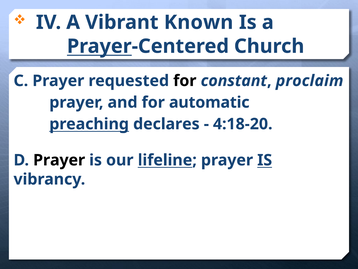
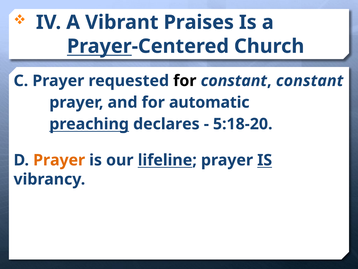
Known: Known -> Praises (199, 22)
constant proclaim: proclaim -> constant (310, 81)
4:18-20: 4:18-20 -> 5:18-20 (243, 124)
Prayer colour: black -> orange (59, 160)
